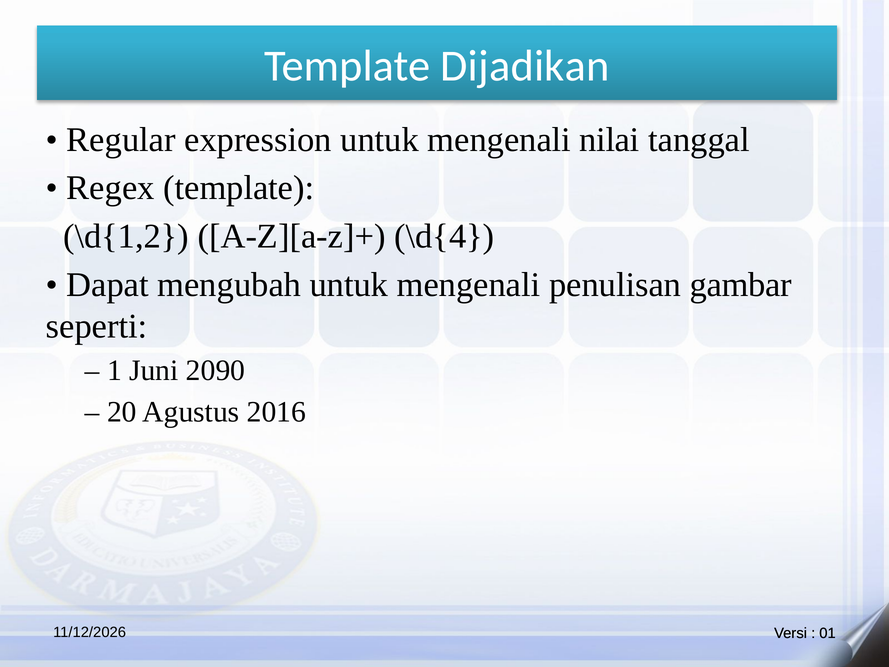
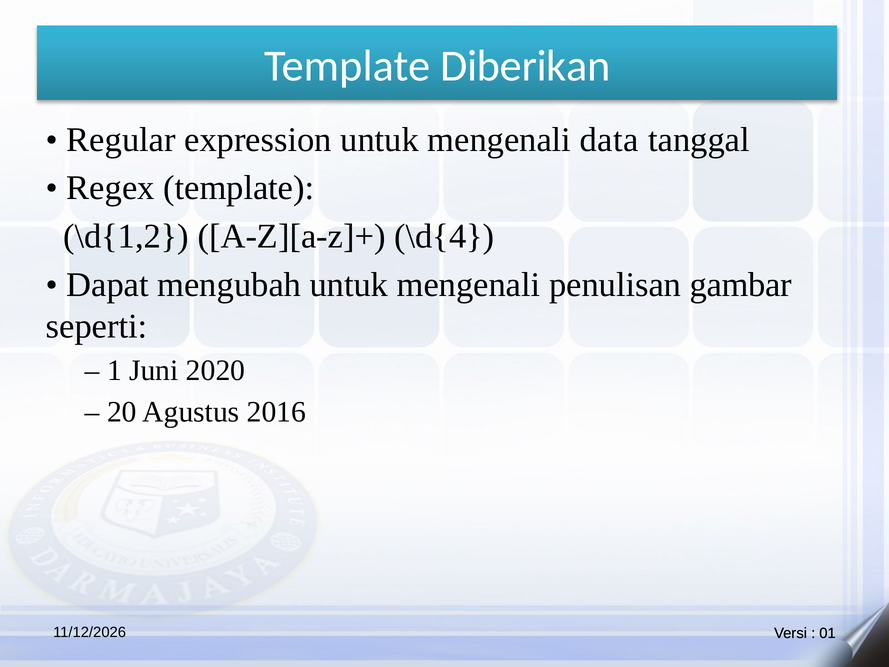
Dijadikan: Dijadikan -> Diberikan (525, 66)
nilai: nilai -> data (609, 140)
2090: 2090 -> 2020 (216, 370)
